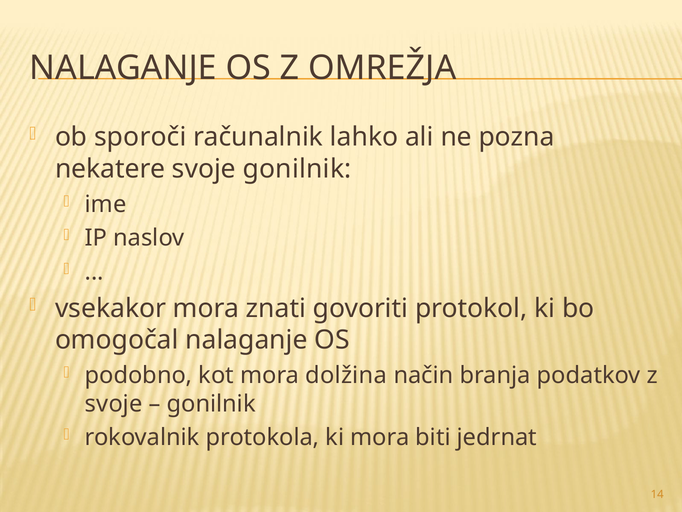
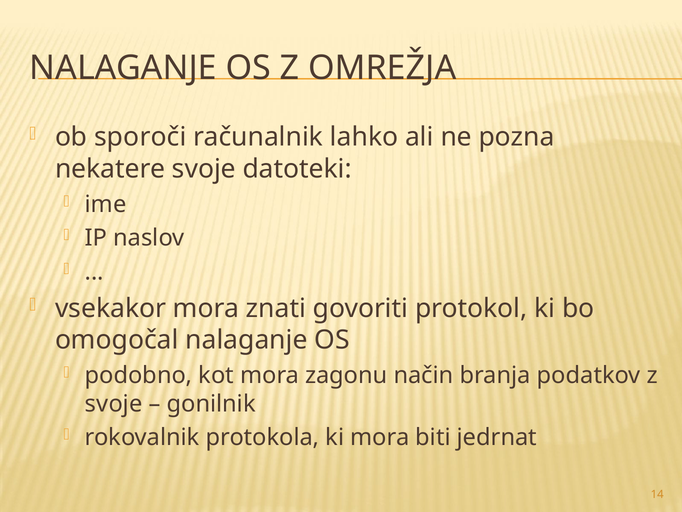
svoje gonilnik: gonilnik -> datoteki (297, 169)
dolžina: dolžina -> zagonu (346, 375)
